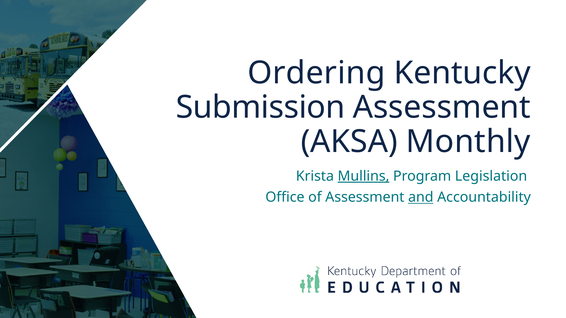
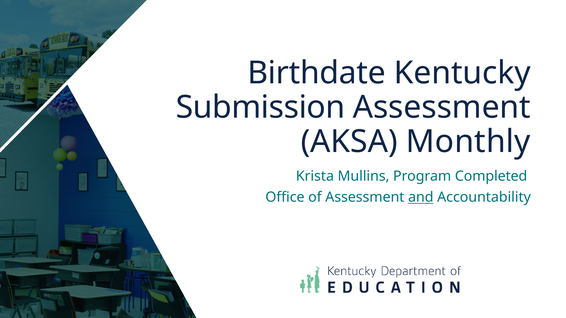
Ordering: Ordering -> Birthdate (317, 73)
Mullins underline: present -> none (364, 176)
Legislation: Legislation -> Completed (491, 176)
